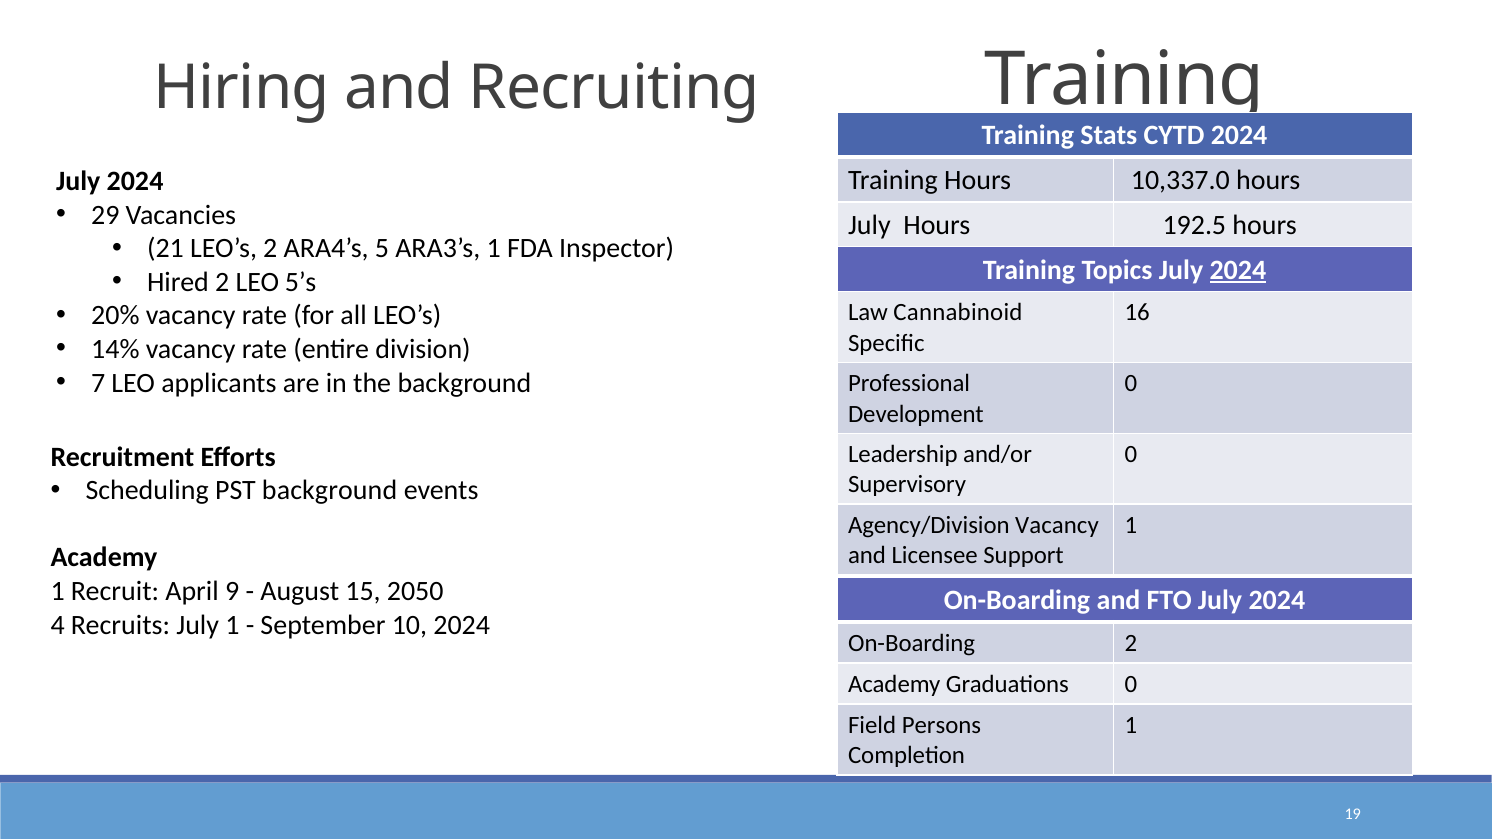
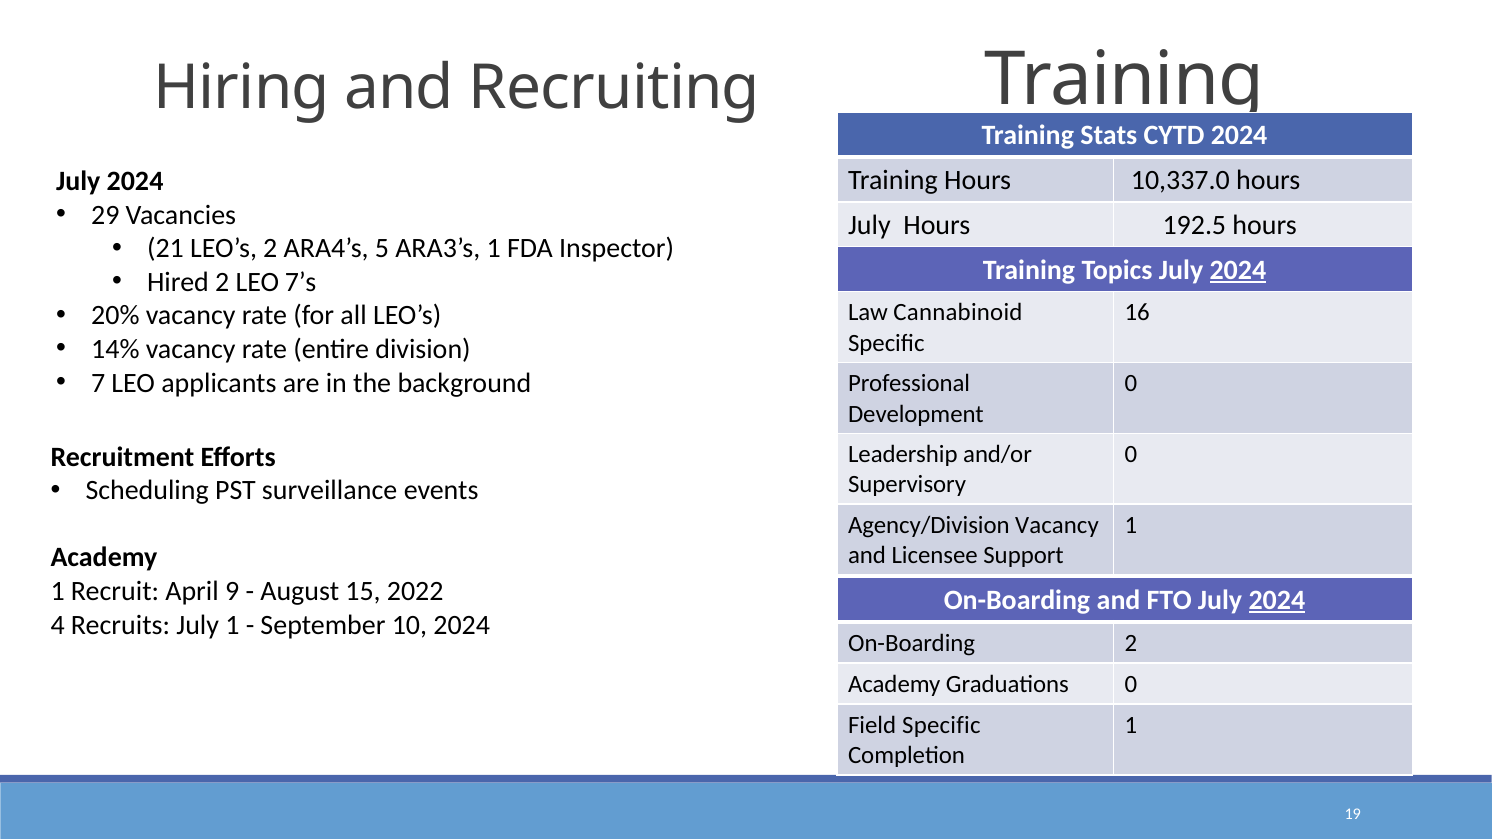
5’s: 5’s -> 7’s (301, 282)
PST background: background -> surveillance (330, 491)
2050: 2050 -> 2022 (415, 591)
2024 underline: none -> present (1277, 600)
Field Persons: Persons -> Specific (941, 725)
